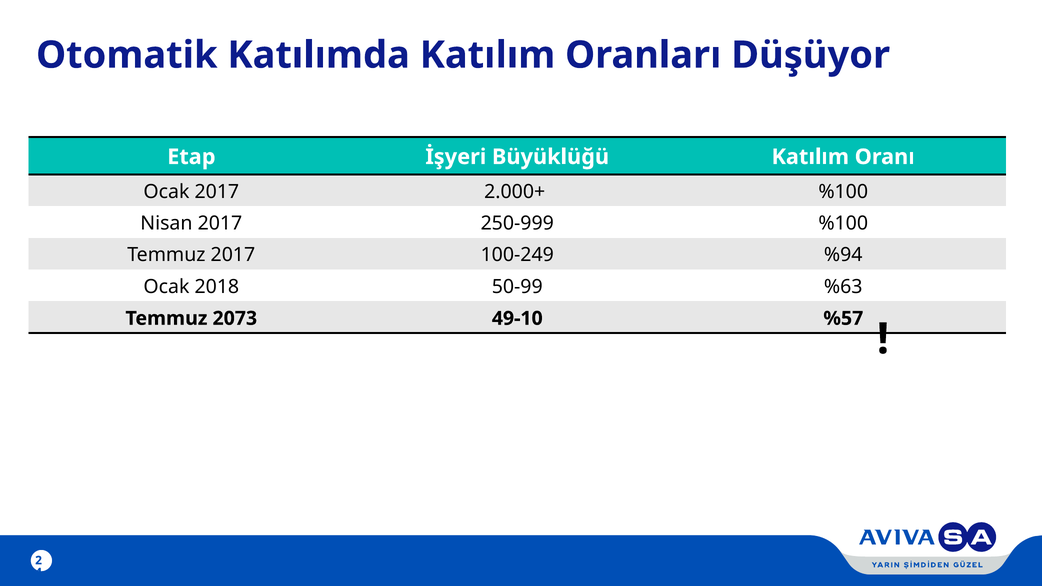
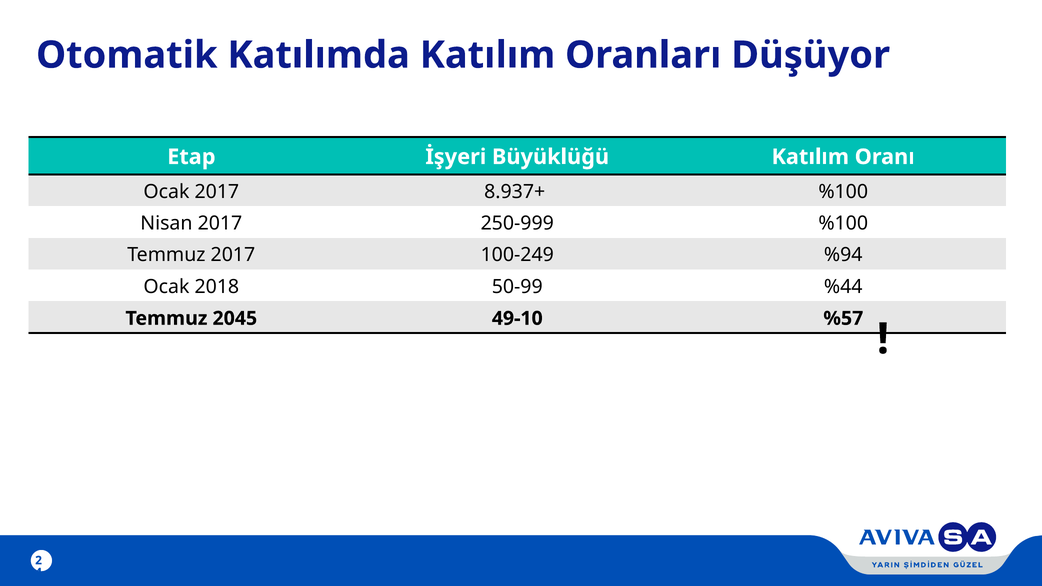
2.000+: 2.000+ -> 8.937+ (515, 192)
%63: %63 -> %44 (843, 287)
2073: 2073 -> 2045 (235, 318)
